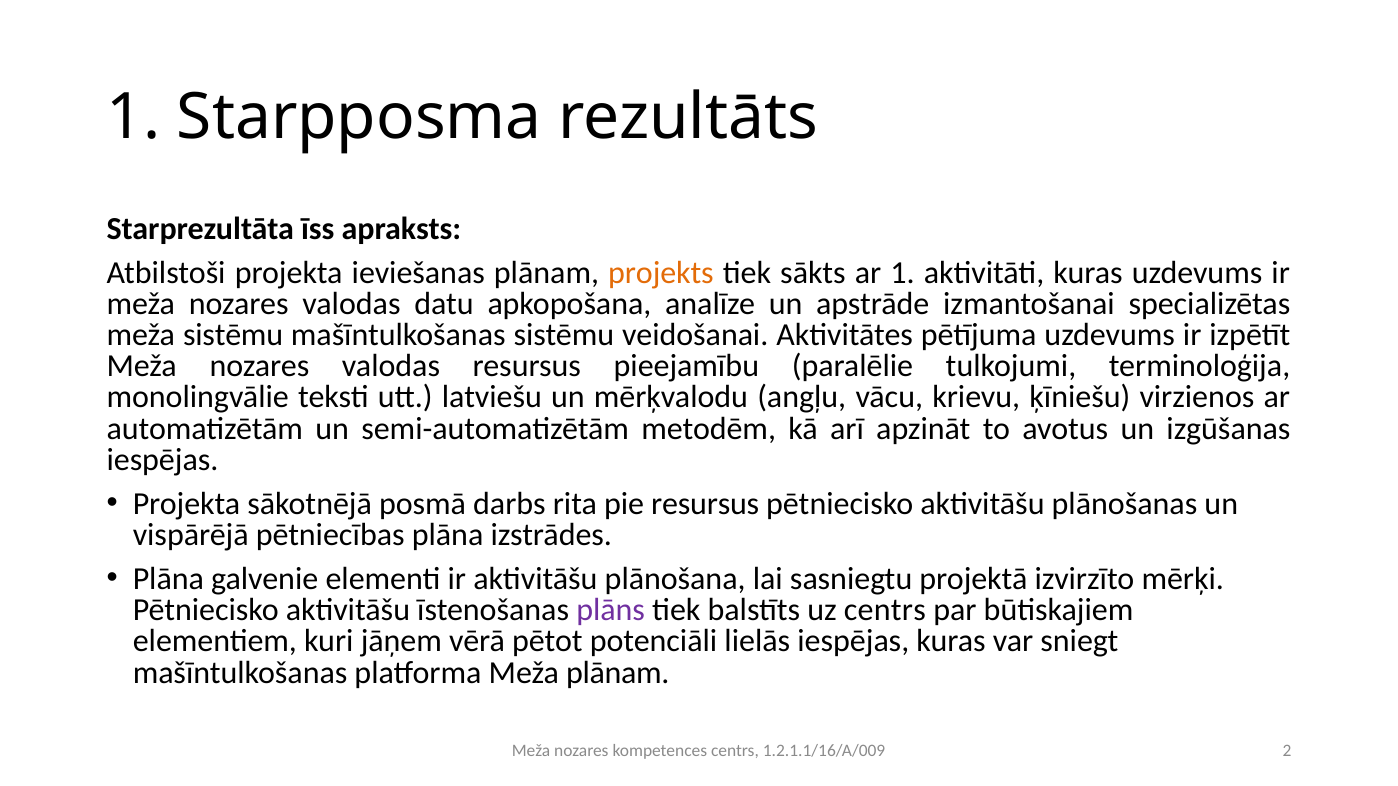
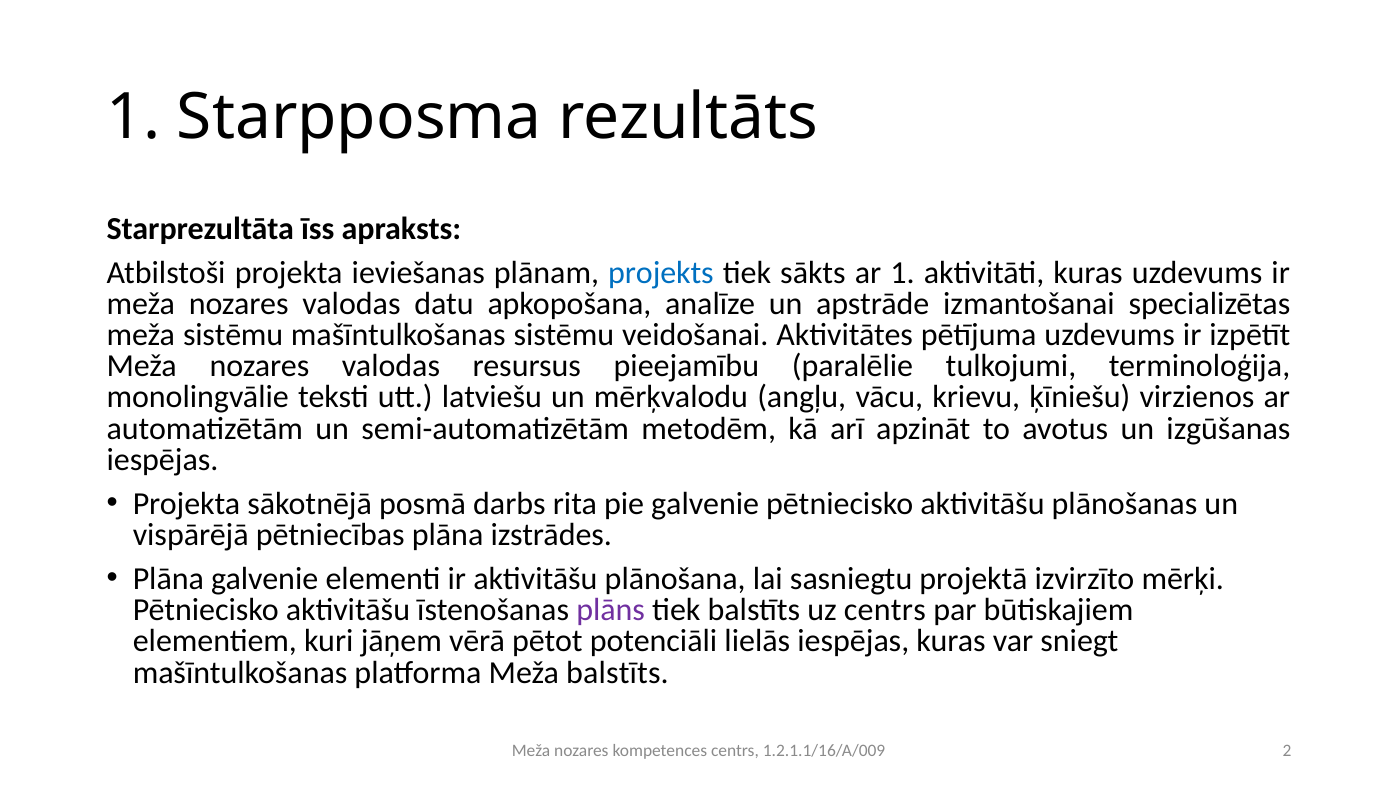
projekts colour: orange -> blue (661, 273)
pie resursus: resursus -> galvenie (705, 504)
Meža plānam: plānam -> balstīts (617, 673)
